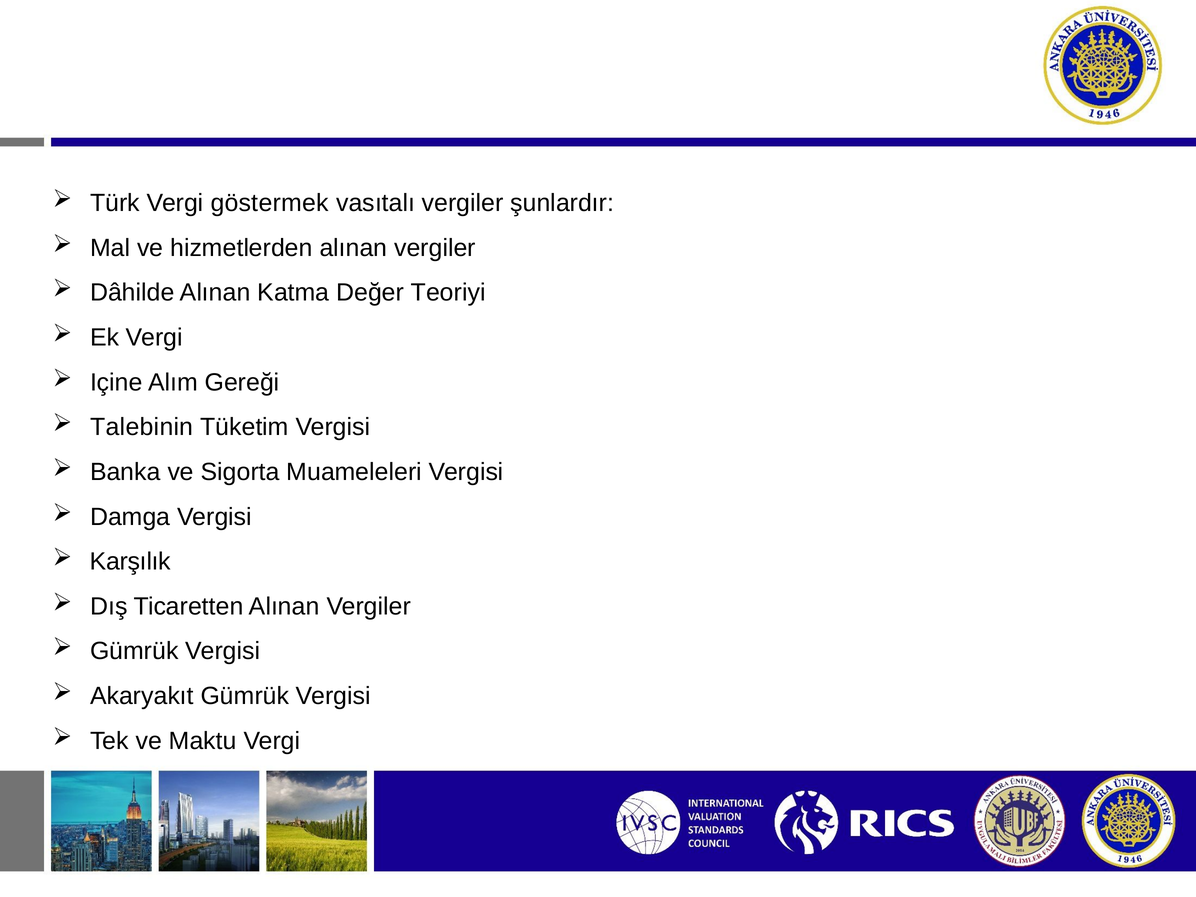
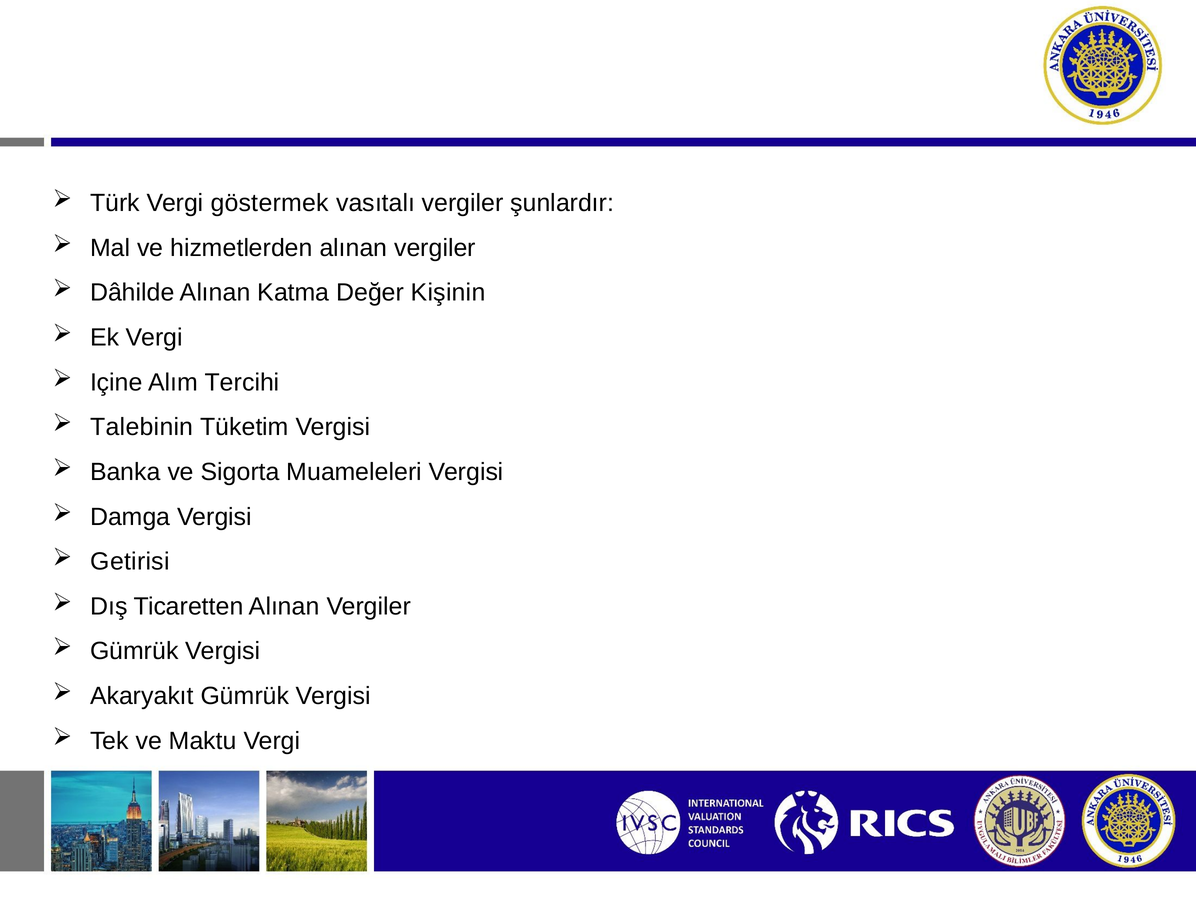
Teoriyi: Teoriyi -> Kişinin (448, 293)
Gereği: Gereği -> Tercihi (242, 382)
Karşılık: Karşılık -> Getirisi (130, 562)
